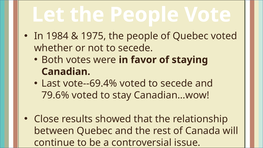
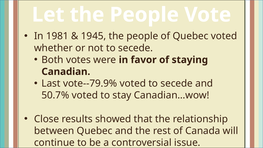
1984: 1984 -> 1981 (57, 36)
1975: 1975 -> 1945 (94, 36)
vote--69.4%: vote--69.4% -> vote--79.9% (90, 83)
79.6%: 79.6% -> 50.7% (55, 95)
